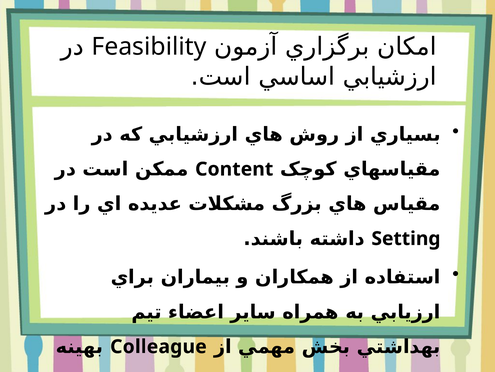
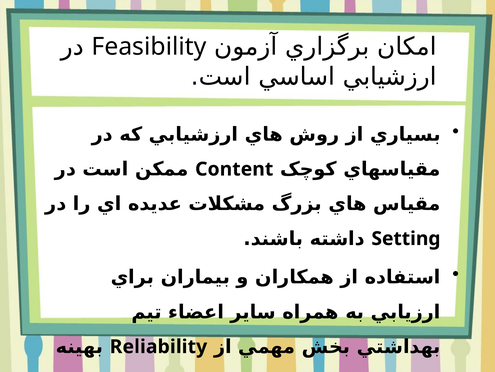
Colleague: Colleague -> Reliability (158, 346)
